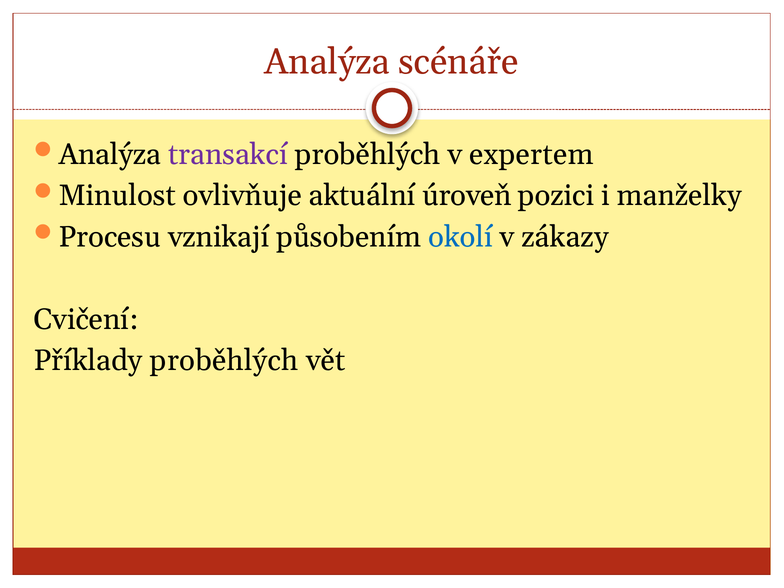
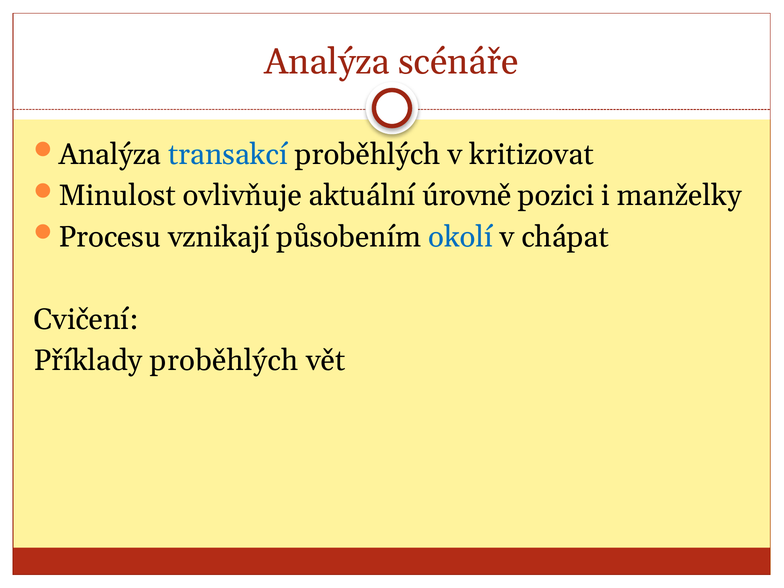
transakcí colour: purple -> blue (228, 155)
expertem: expertem -> kritizovat (531, 155)
úroveň: úroveň -> úrovně (467, 196)
zákazy: zákazy -> chápat (565, 237)
